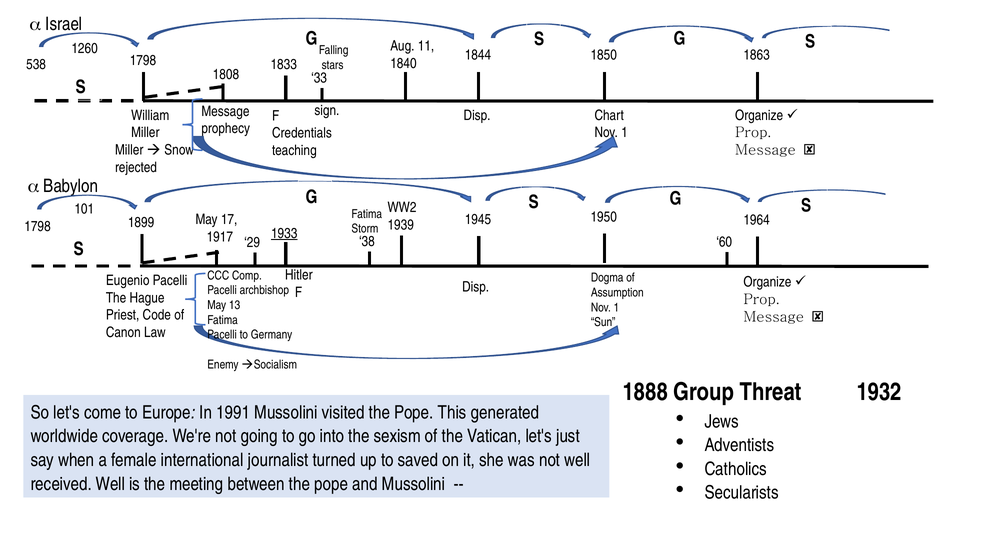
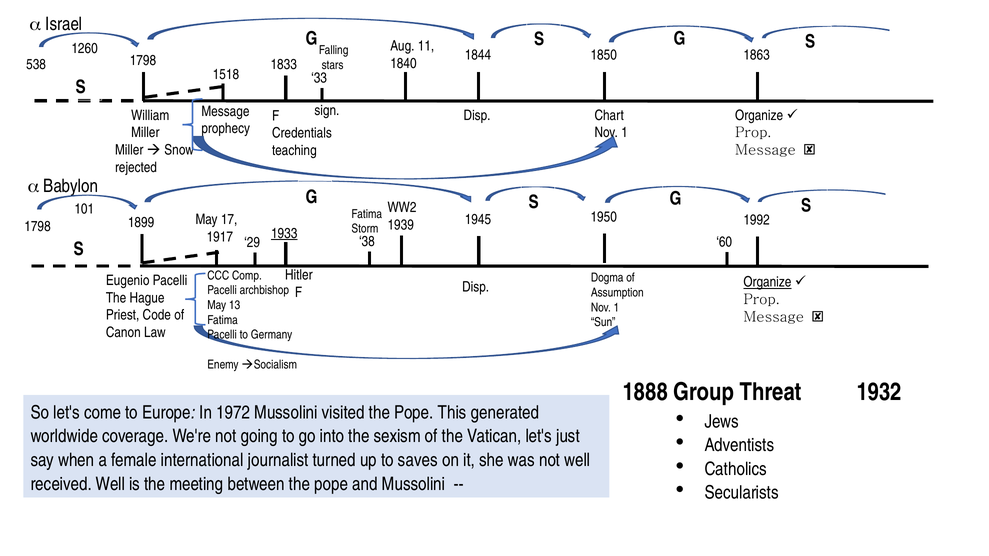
1808: 1808 -> 1518 (226, 75)
1964: 1964 -> 1992 (757, 220)
Organize underline: none -> present (767, 282)
1991: 1991 -> 1972 (233, 413)
saved: saved -> saves (418, 460)
